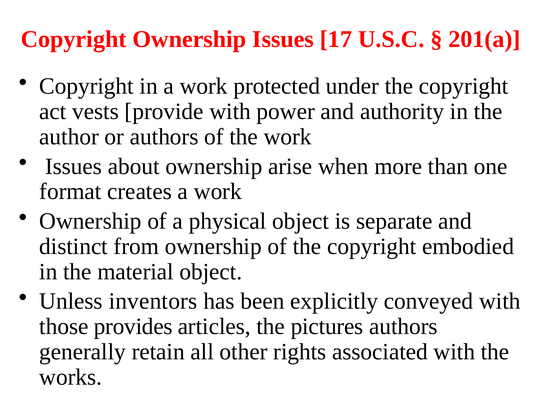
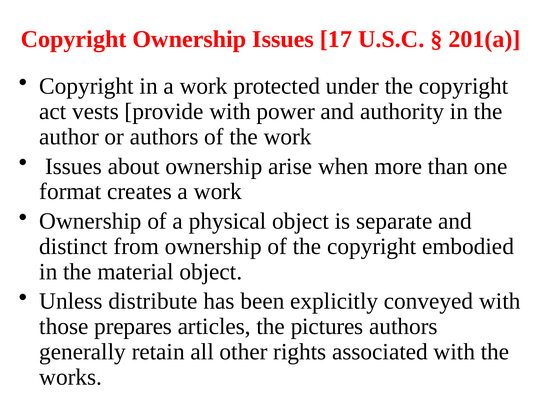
inventors: inventors -> distribute (153, 301)
provides: provides -> prepares (133, 326)
